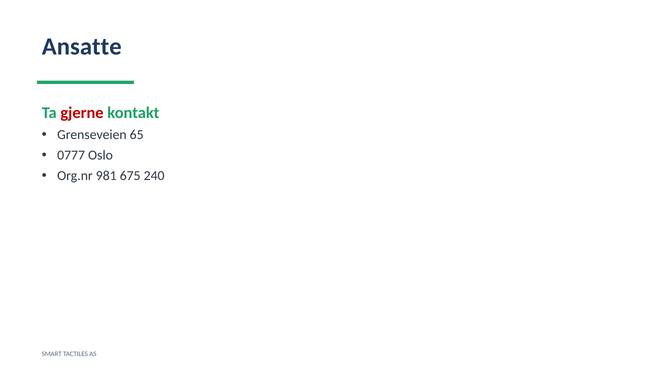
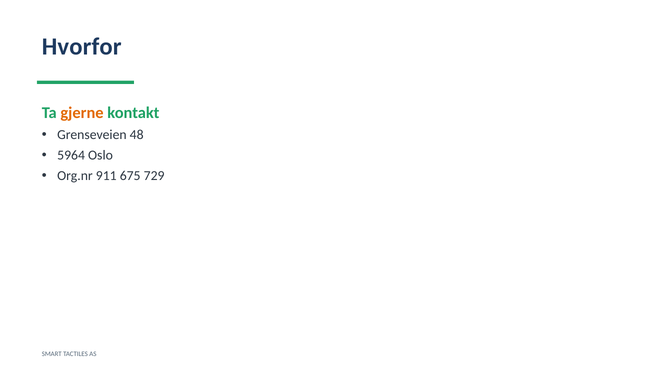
Ansatte: Ansatte -> Hvorfor (82, 47)
gjerne colour: red -> orange (82, 113)
65: 65 -> 48 (137, 135)
0777: 0777 -> 5964 (71, 156)
981: 981 -> 911 (106, 176)
240: 240 -> 729 (154, 176)
